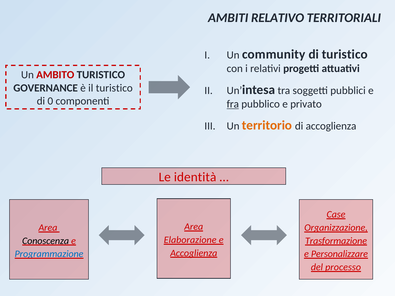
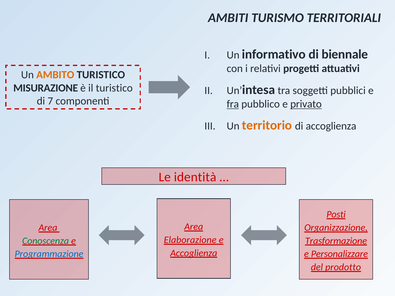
RELATIVO: RELATIVO -> TURISMO (278, 18)
community: community -> informativo (274, 54)
di turistico: turistico -> biennale (345, 54)
AMBITO colour: red -> orange (55, 75)
GOVERNANCE: GOVERNANCE -> MISURAZIONE (46, 88)
0: 0 -> 7 (50, 101)
privato underline: none -> present (306, 104)
Case: Case -> Posti (336, 215)
Conoscenza colour: black -> green (46, 241)
processo: processo -> prodotto (343, 267)
